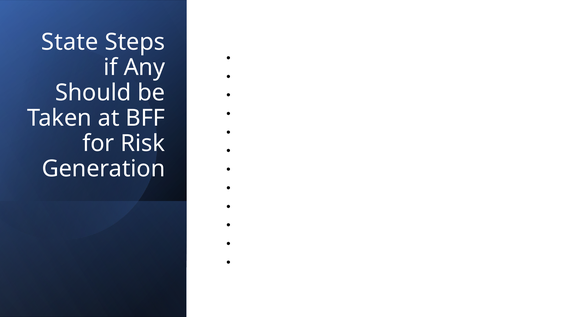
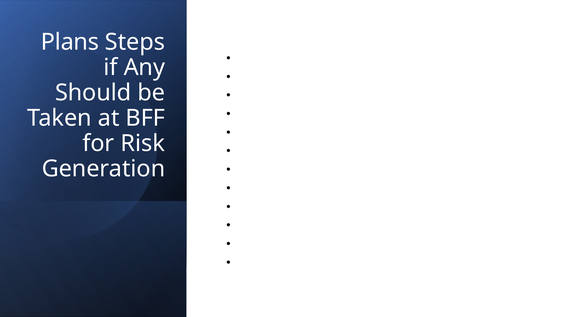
State: State -> Plans (70, 42)
